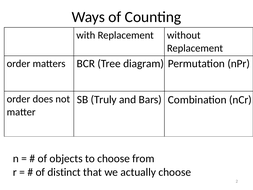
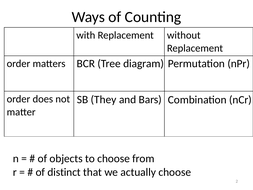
Truly: Truly -> They (104, 99)
